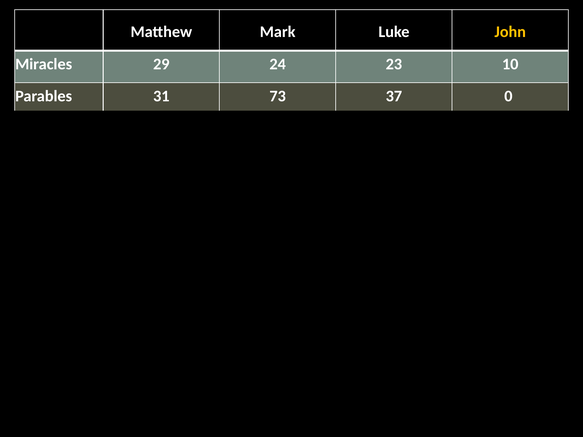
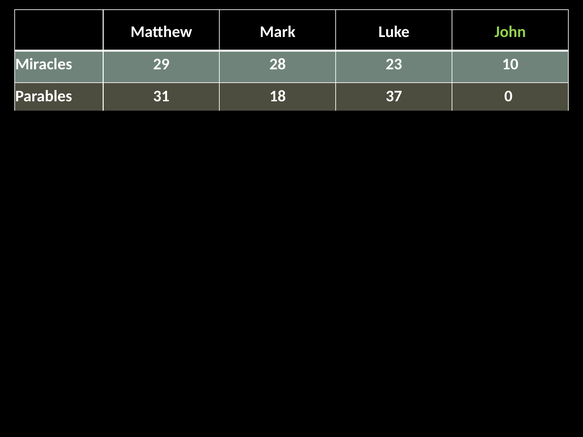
John colour: yellow -> light green (510, 32)
24: 24 -> 28 (278, 64)
73: 73 -> 18 (278, 96)
